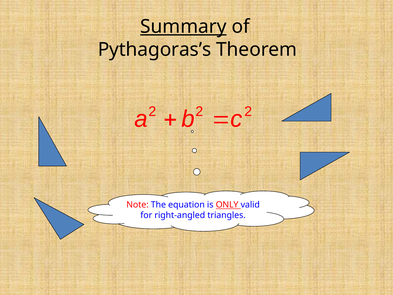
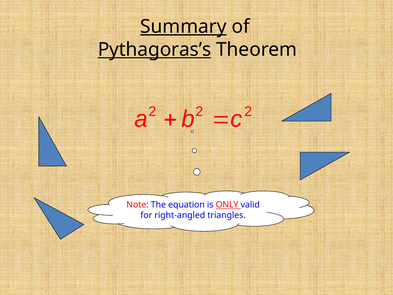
Pythagoras’s underline: none -> present (154, 49)
